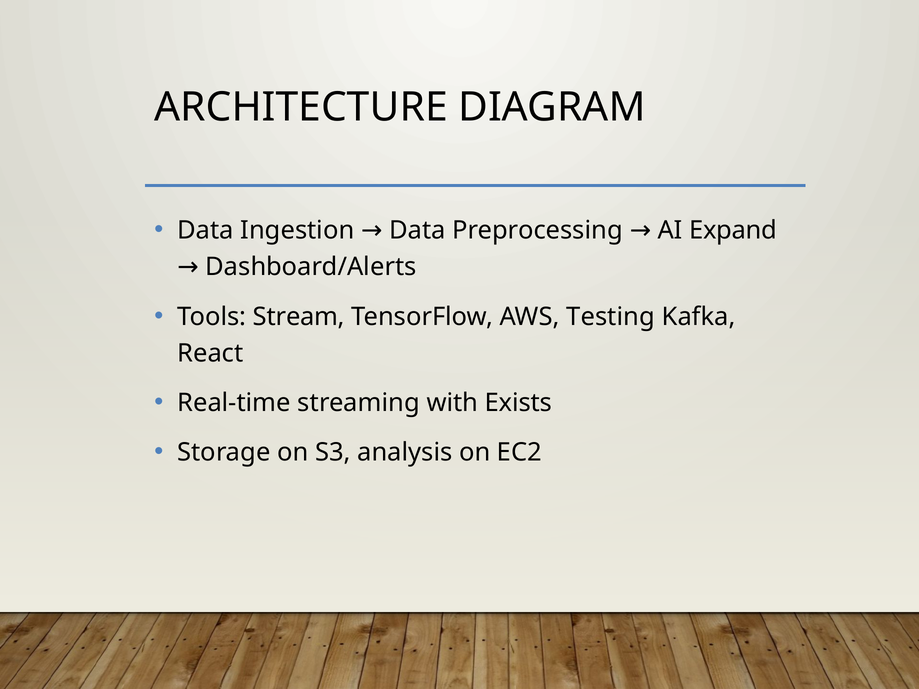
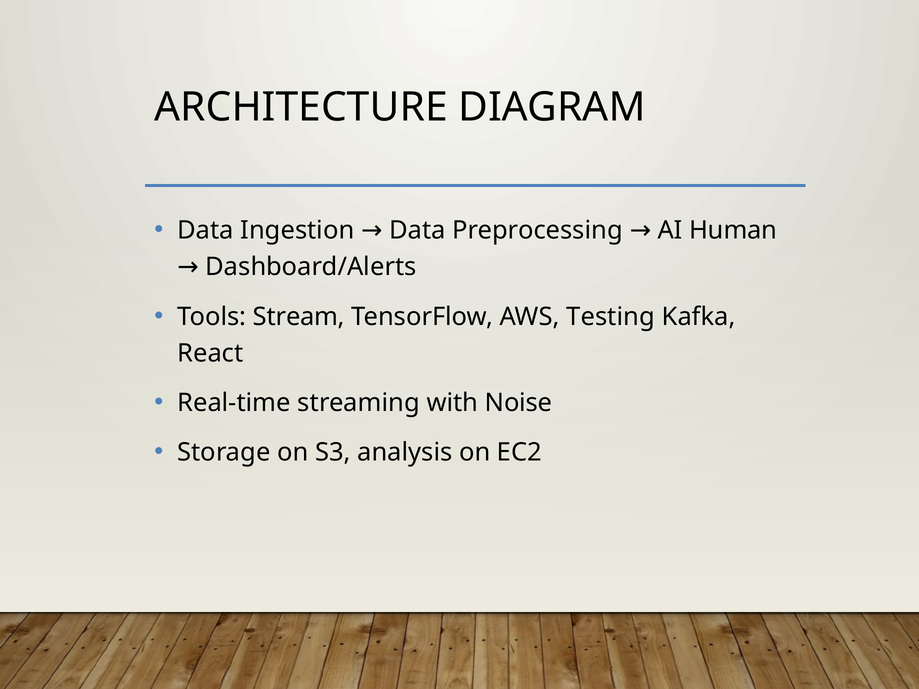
Expand: Expand -> Human (733, 230)
Exists: Exists -> Noise (519, 403)
